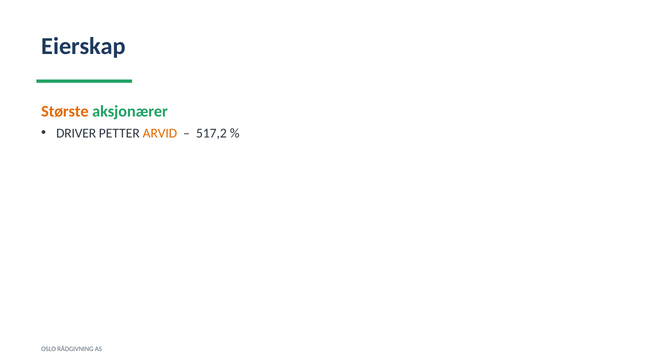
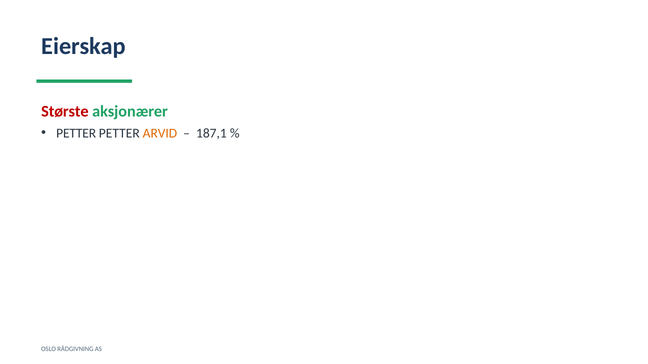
Største colour: orange -> red (65, 112)
DRIVER: DRIVER -> PETTER (76, 133)
517,2: 517,2 -> 187,1 (211, 133)
